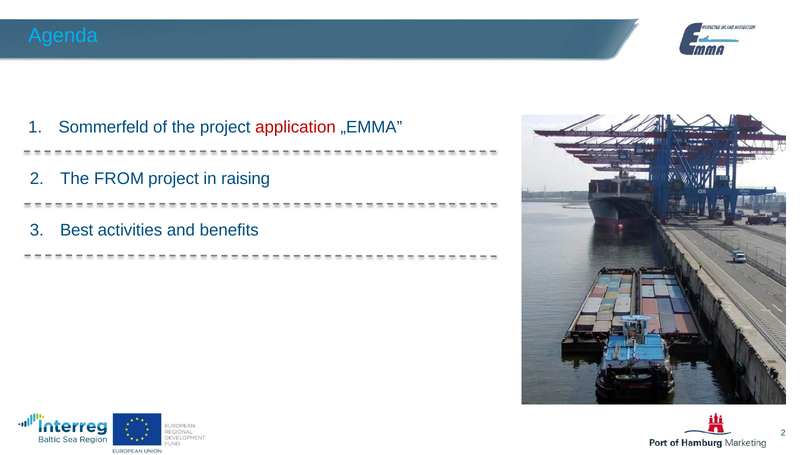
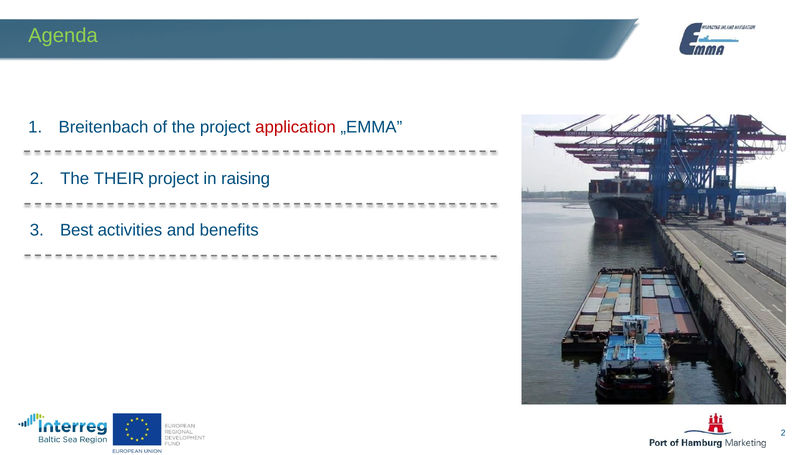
Agenda colour: light blue -> light green (63, 36)
Sommerfeld: Sommerfeld -> Breitenbach (103, 127)
FROM: FROM -> THEIR (119, 179)
